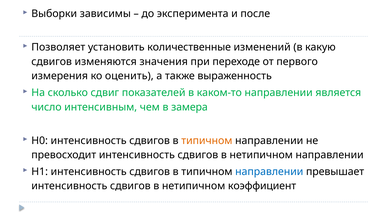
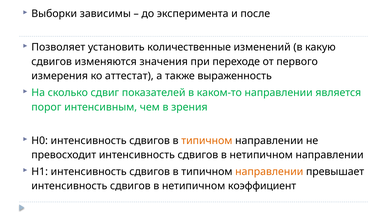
оценить: оценить -> аттестат (129, 76)
число: число -> порог (46, 107)
замера: замера -> зрения (189, 107)
направлении colour: blue -> orange (269, 171)
